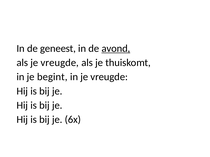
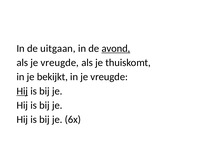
geneest: geneest -> uitgaan (58, 49)
begint: begint -> bekijkt (52, 77)
Hij underline: none -> present (22, 91)
